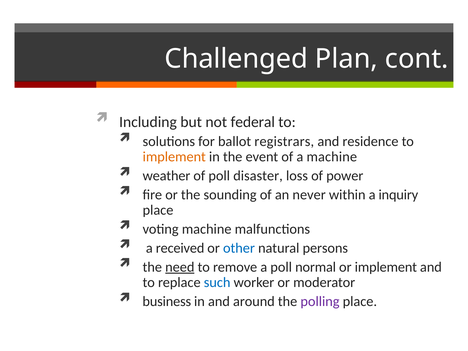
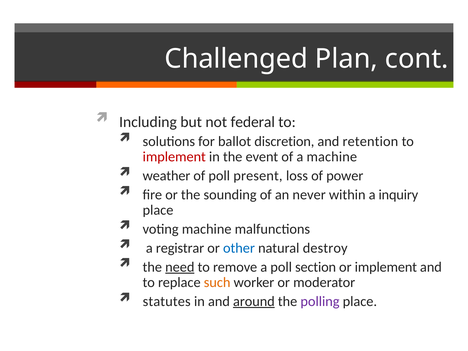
registrars: registrars -> discretion (284, 141)
residence: residence -> retention (370, 141)
implement colour: orange -> red (174, 157)
disaster: disaster -> present (258, 176)
received: received -> registrar (180, 248)
persons: persons -> destroy (325, 248)
normal: normal -> section (316, 267)
such colour: blue -> orange (217, 282)
business: business -> statutes (167, 301)
around underline: none -> present (254, 301)
